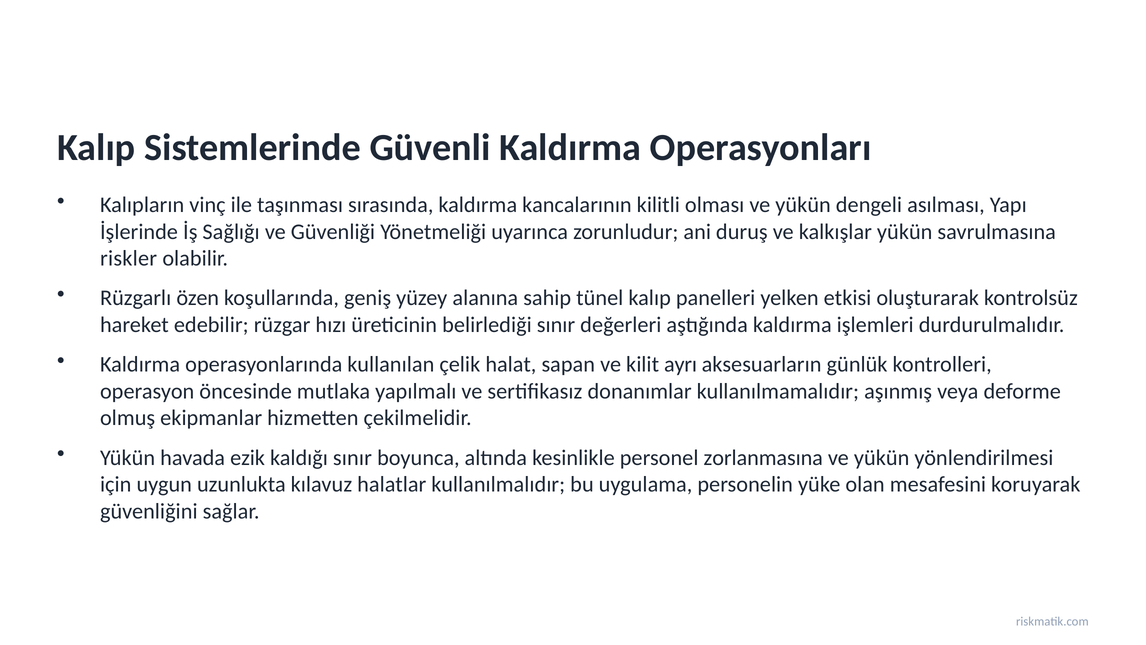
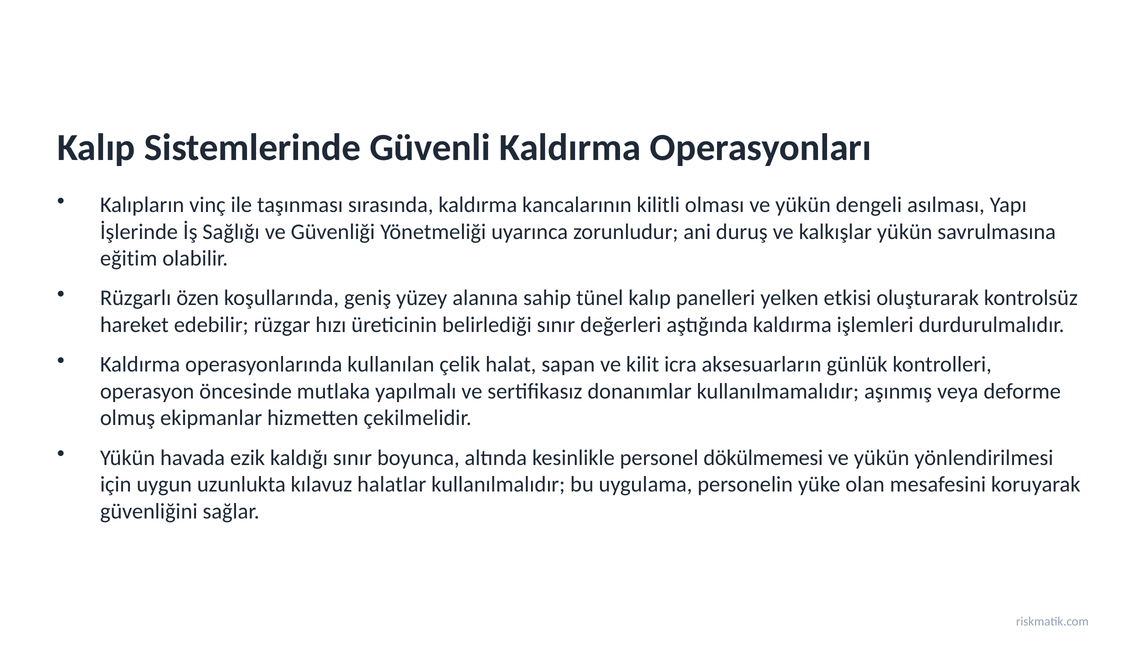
riskler: riskler -> eğitim (129, 258)
ayrı: ayrı -> icra (680, 364)
zorlanmasına: zorlanmasına -> dökülmemesi (763, 457)
